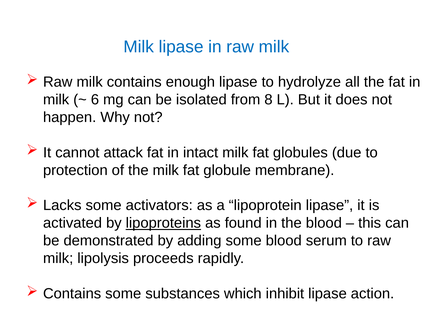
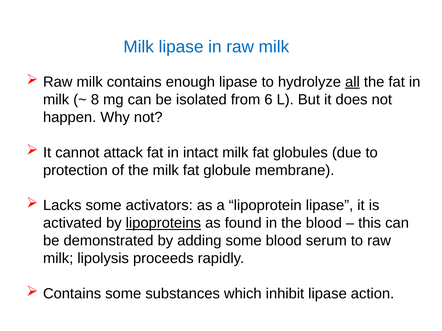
all underline: none -> present (352, 82)
6: 6 -> 8 (95, 100)
8: 8 -> 6 (268, 100)
